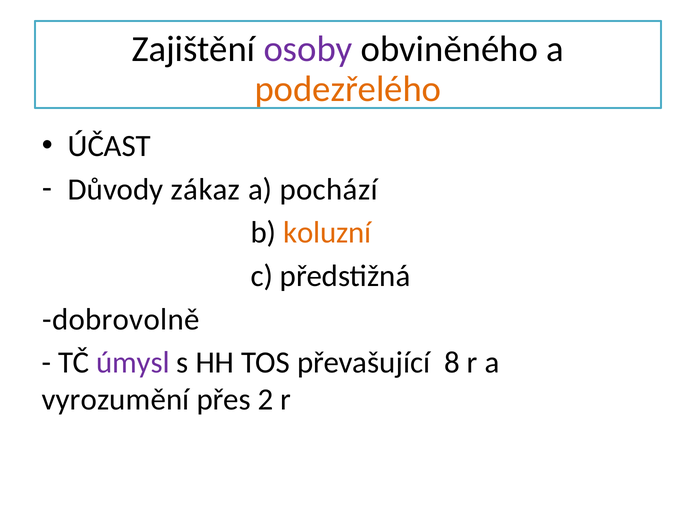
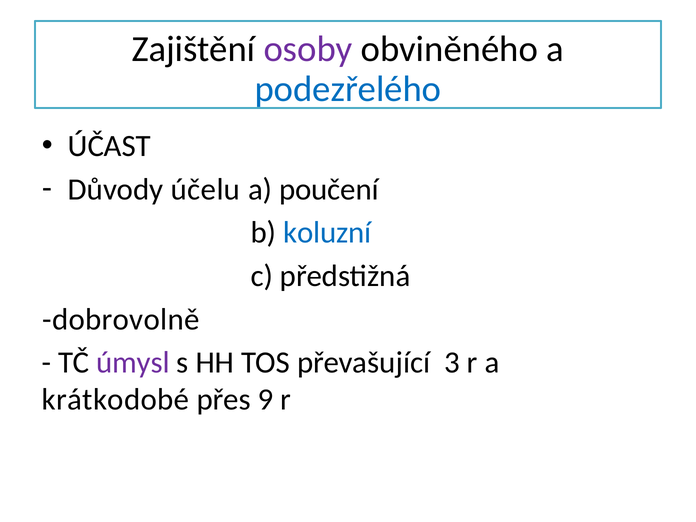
podezřelého colour: orange -> blue (348, 89)
zákaz: zákaz -> účelu (206, 189)
pochází: pochází -> poučení (329, 189)
koluzní colour: orange -> blue (327, 233)
8: 8 -> 3 (452, 363)
vyrozumění: vyrozumění -> krátkodobé (116, 400)
2: 2 -> 9 (266, 400)
